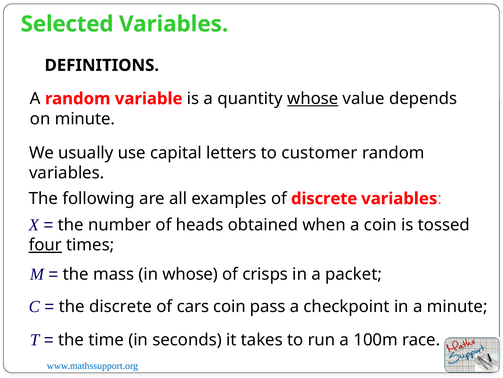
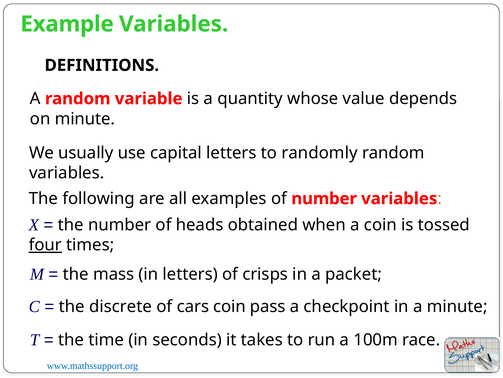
Selected: Selected -> Example (67, 24)
whose underline: present -> none (313, 99)
customer: customer -> randomly (320, 153)
of discrete: discrete -> number (324, 198)
in whose: whose -> letters (190, 274)
